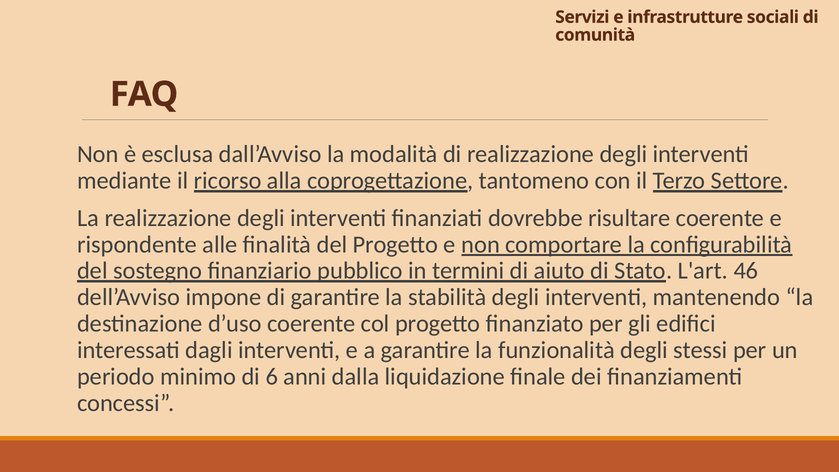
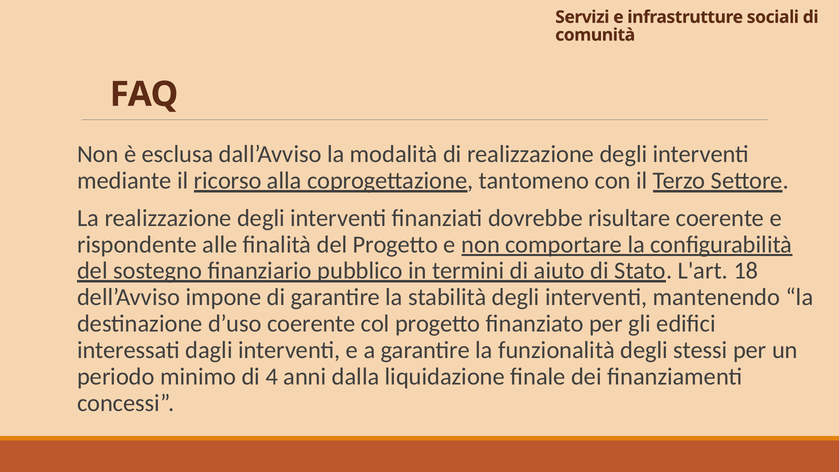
46: 46 -> 18 (746, 271)
6: 6 -> 4 (272, 377)
